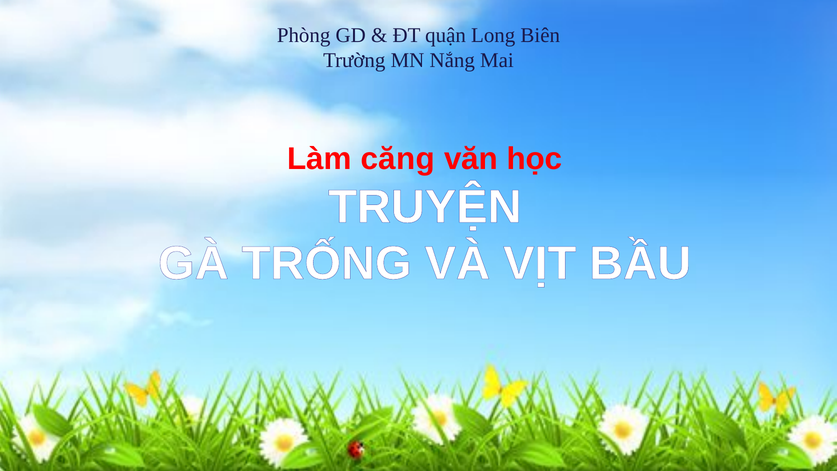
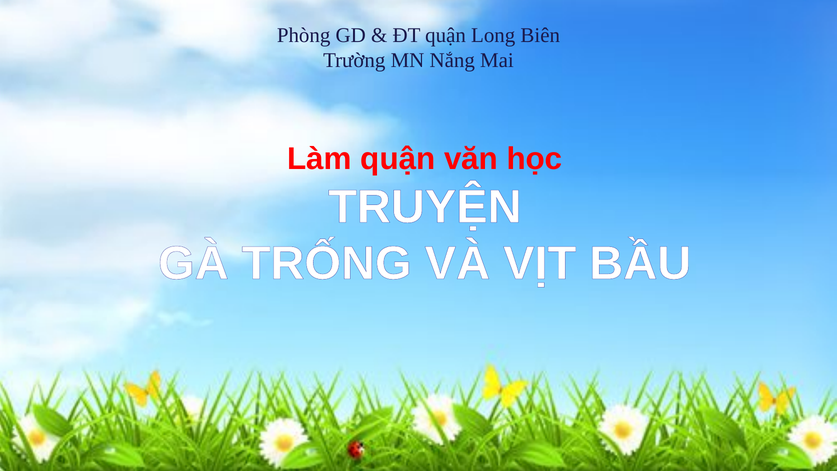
Làm căng: căng -> quận (398, 159)
